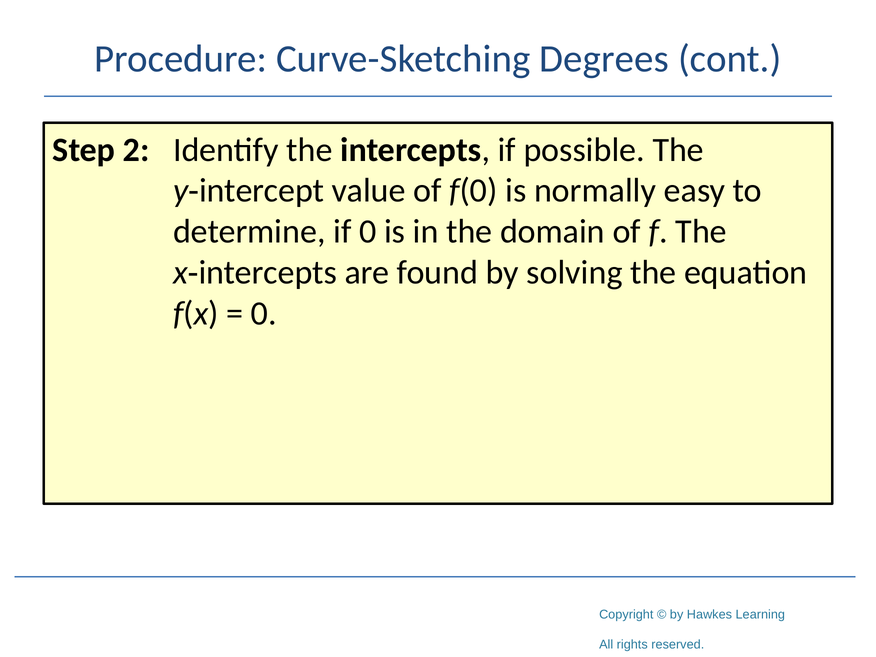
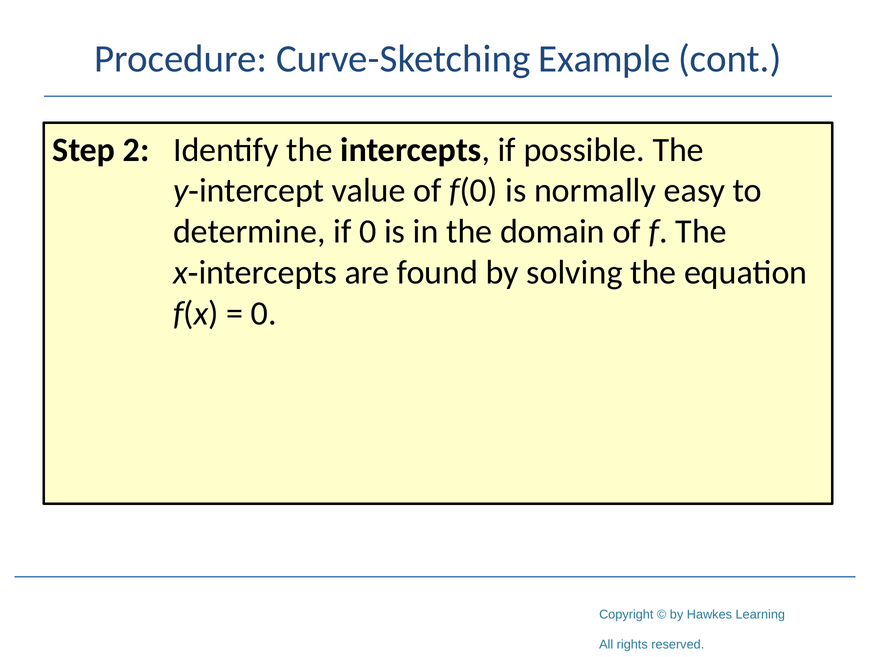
Degrees: Degrees -> Example (604, 59)
